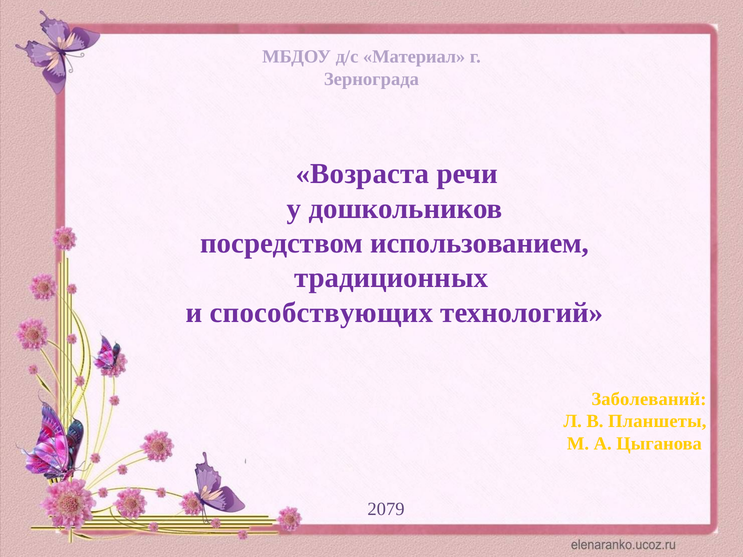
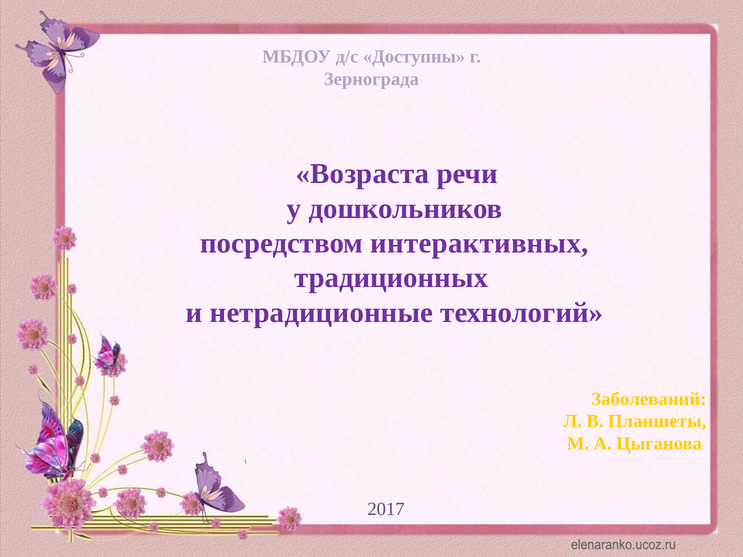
Материал: Материал -> Доступны (414, 57)
использованием: использованием -> интерактивных (479, 243)
способствующих: способствующих -> нетрадиционные (321, 313)
2079: 2079 -> 2017 (386, 509)
